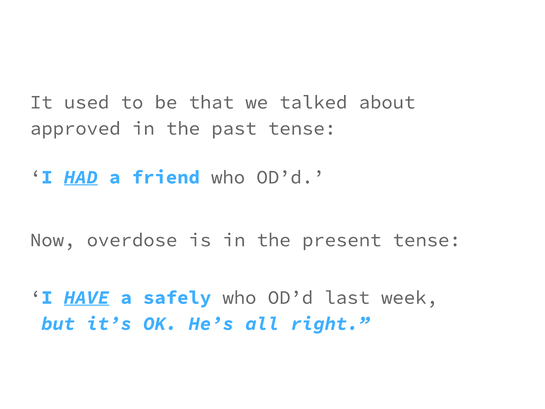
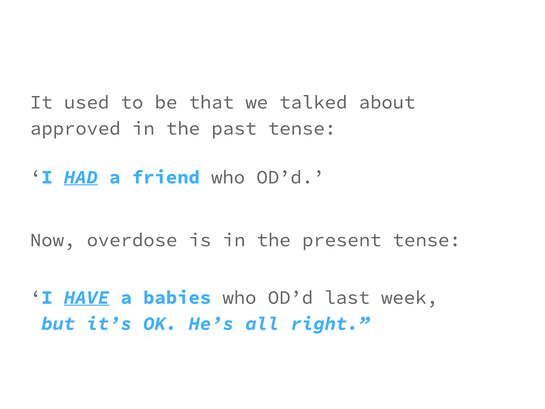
safely: safely -> babies (177, 297)
